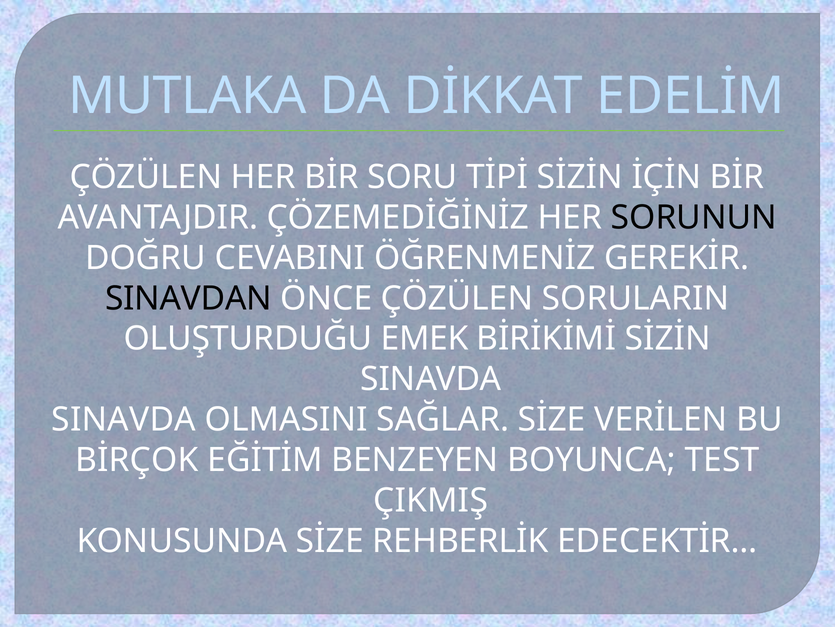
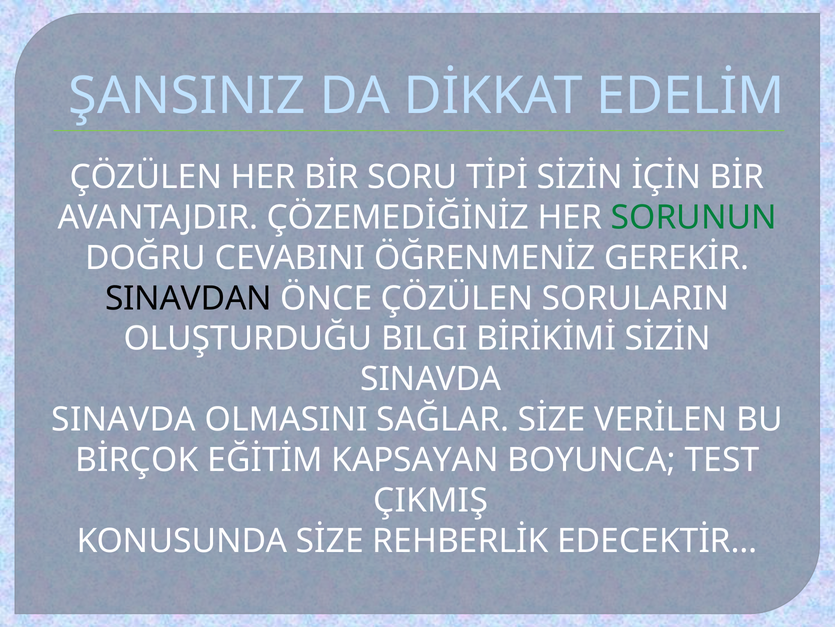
MUTLAKA: MUTLAKA -> ŞANSINIZ (187, 96)
SORUNUN colour: black -> green (694, 217)
EMEK: EMEK -> BILGI (424, 338)
BENZEYEN: BENZEYEN -> KAPSAYAN (415, 460)
